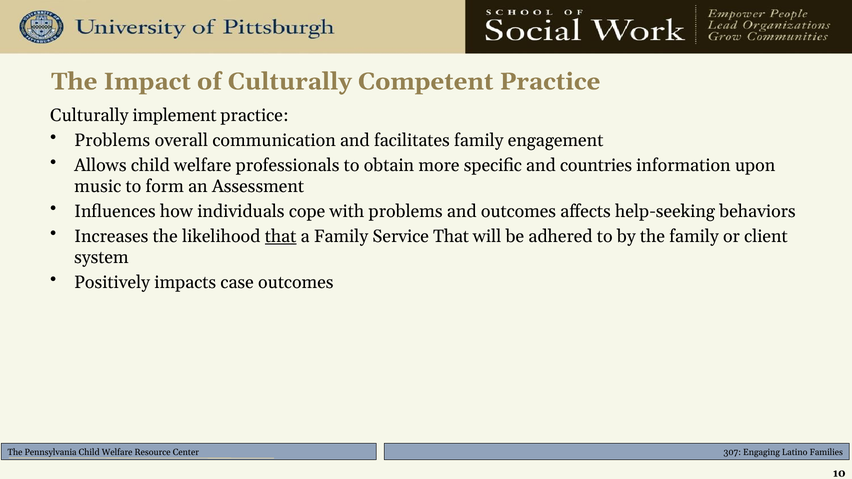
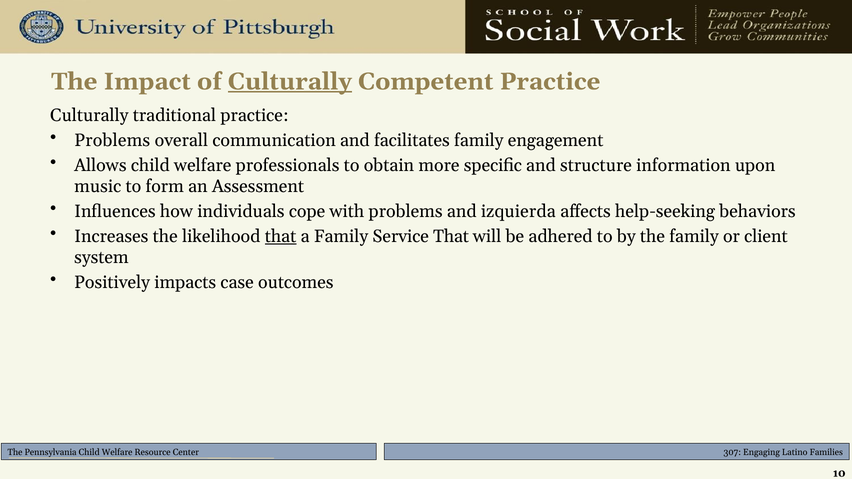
Culturally underline: none -> present (290, 82)
implement: implement -> traditional (174, 116)
countries: countries -> structure (596, 165)
and outcomes: outcomes -> izquierda (518, 212)
